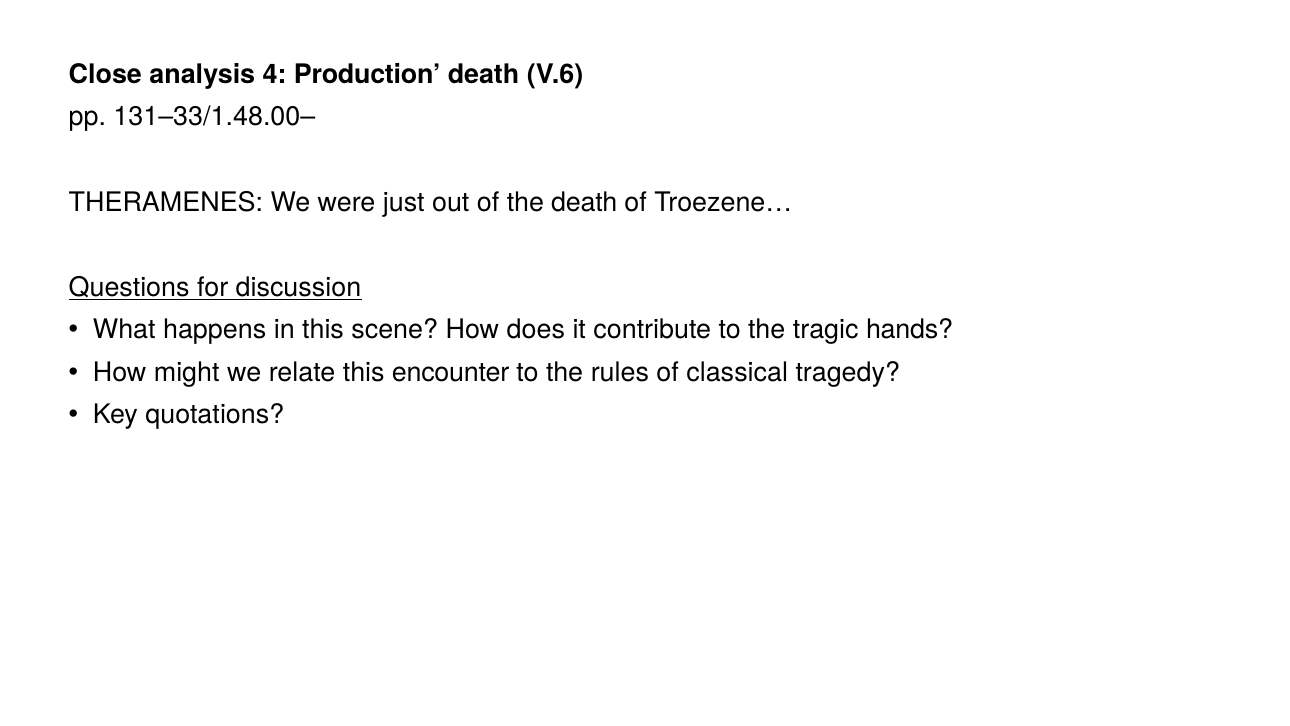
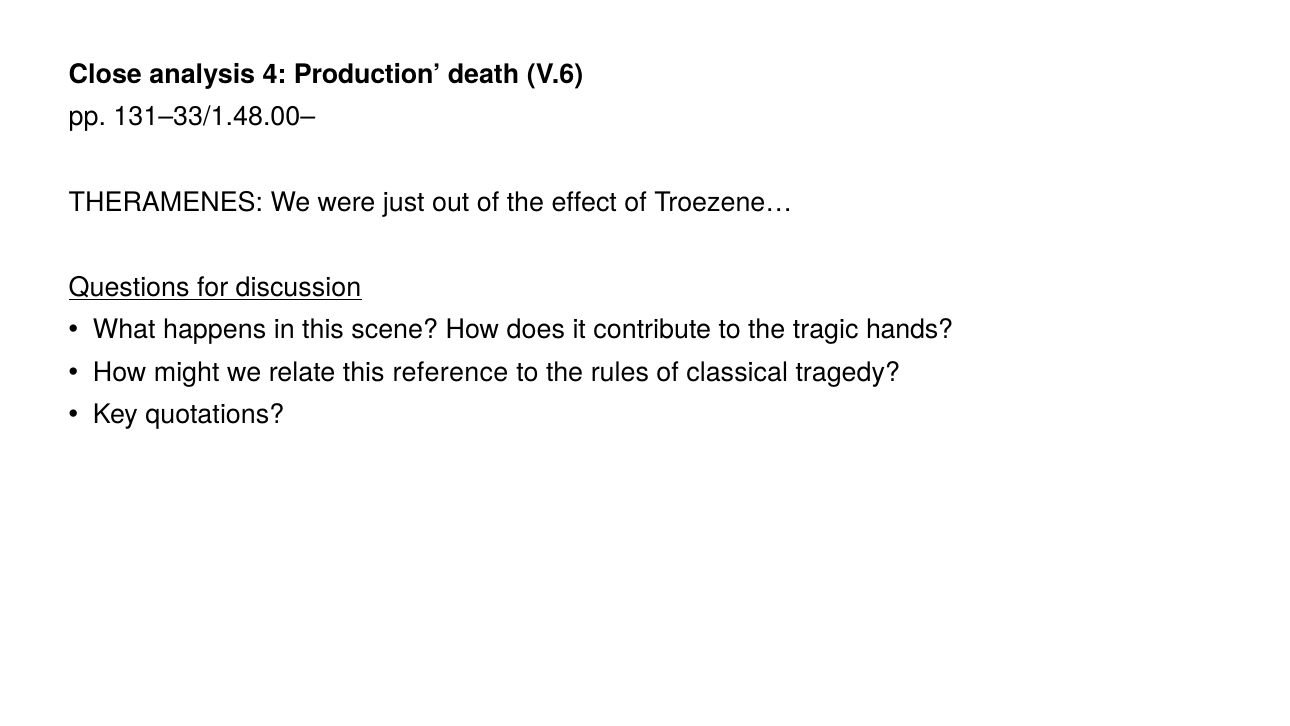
the death: death -> effect (584, 202)
encounter: encounter -> reference (450, 372)
